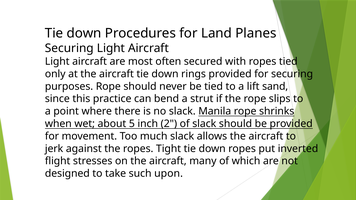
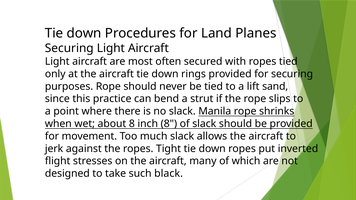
about 5: 5 -> 8 (132, 124)
inch 2: 2 -> 8 (169, 124)
upon: upon -> black (169, 174)
